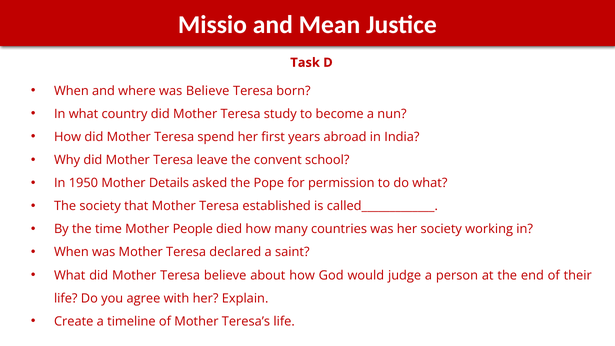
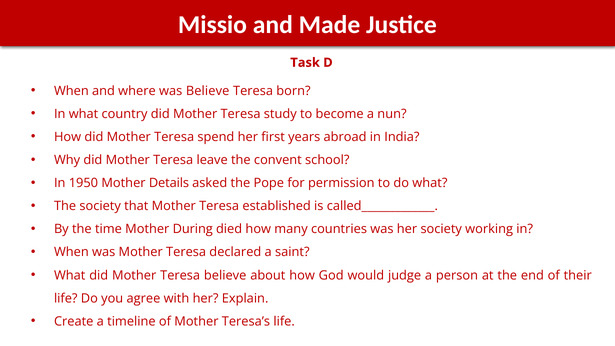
Mean: Mean -> Made (329, 25)
People: People -> During (193, 229)
